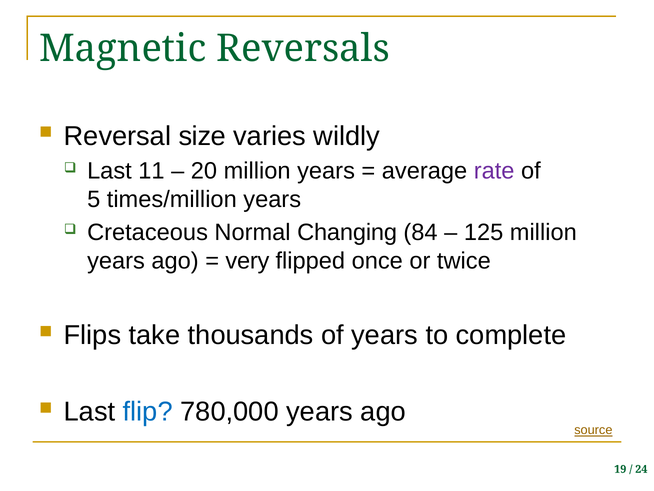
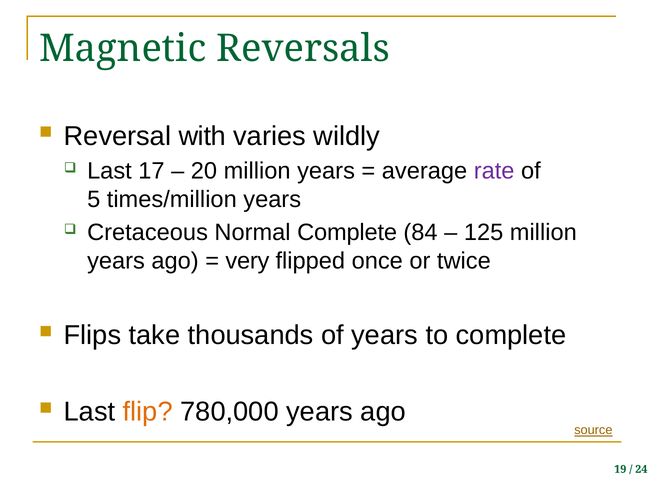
size: size -> with (202, 136)
11: 11 -> 17 (151, 171)
Normal Changing: Changing -> Complete (347, 232)
flip colour: blue -> orange (148, 411)
